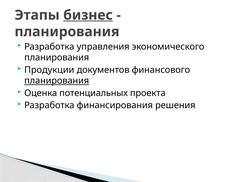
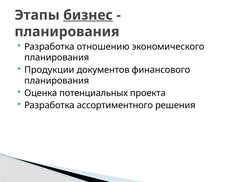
управления: управления -> отношению (103, 47)
планирования underline: present -> none (57, 81)
финансирования: финансирования -> ассортиментного (115, 105)
